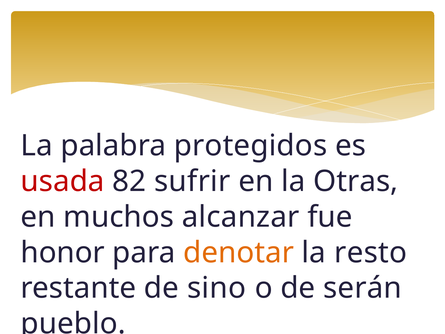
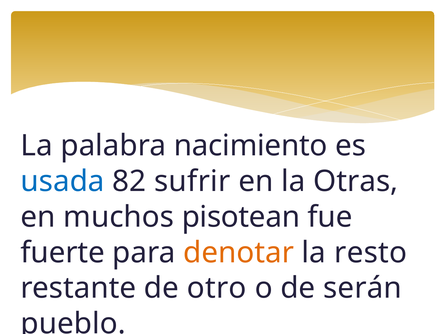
protegidos: protegidos -> nacimiento (251, 146)
usada colour: red -> blue (63, 181)
alcanzar: alcanzar -> pisotean (241, 217)
honor: honor -> fuerte (63, 252)
sino: sino -> otro (217, 288)
